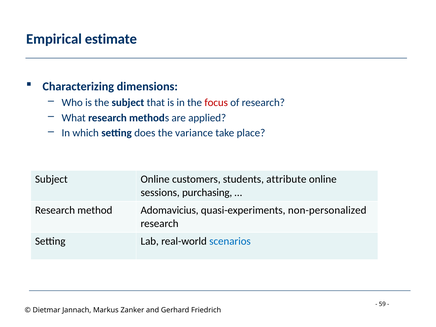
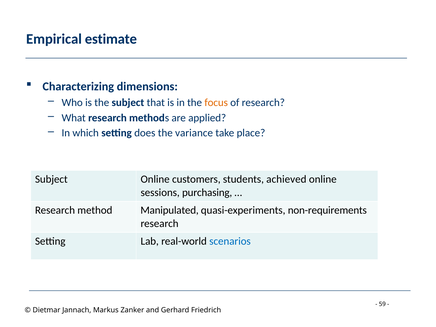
focus colour: red -> orange (216, 103)
attribute: attribute -> achieved (286, 179)
Adomavicius: Adomavicius -> Manipulated (170, 210)
non-personalized: non-personalized -> non-requirements (327, 210)
